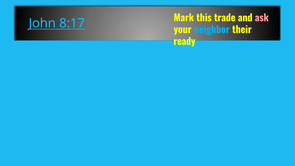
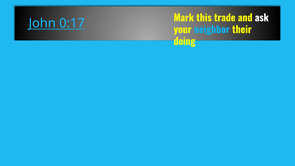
ask colour: pink -> white (262, 18)
8:17: 8:17 -> 0:17 (72, 23)
ready: ready -> doing (184, 42)
